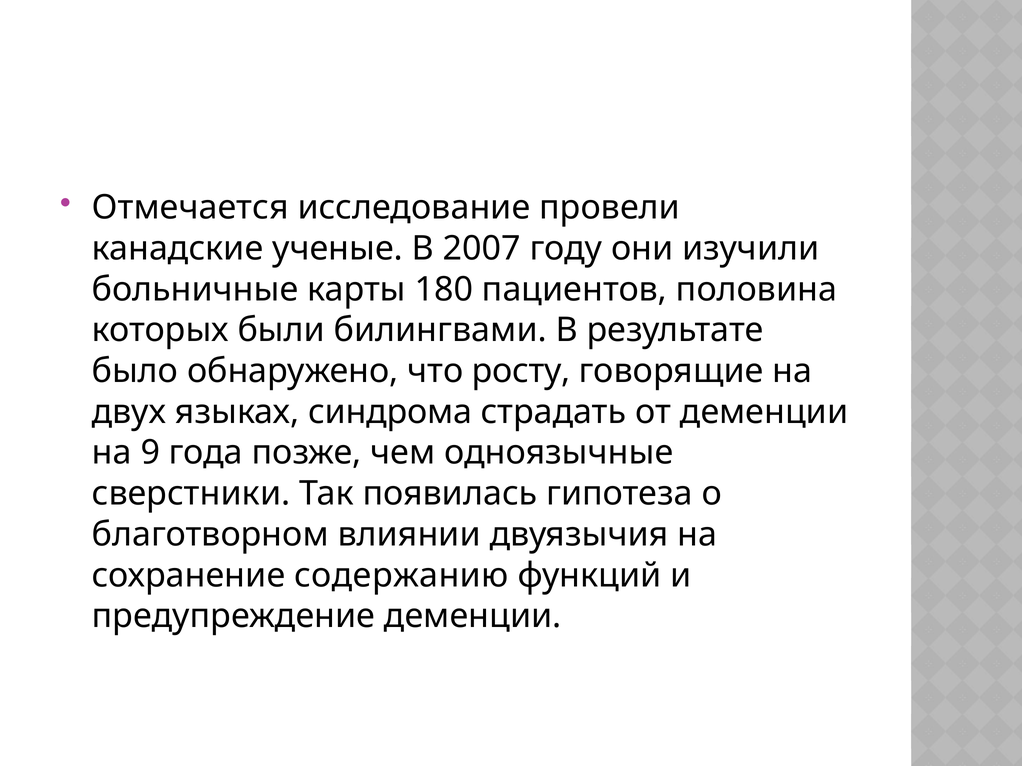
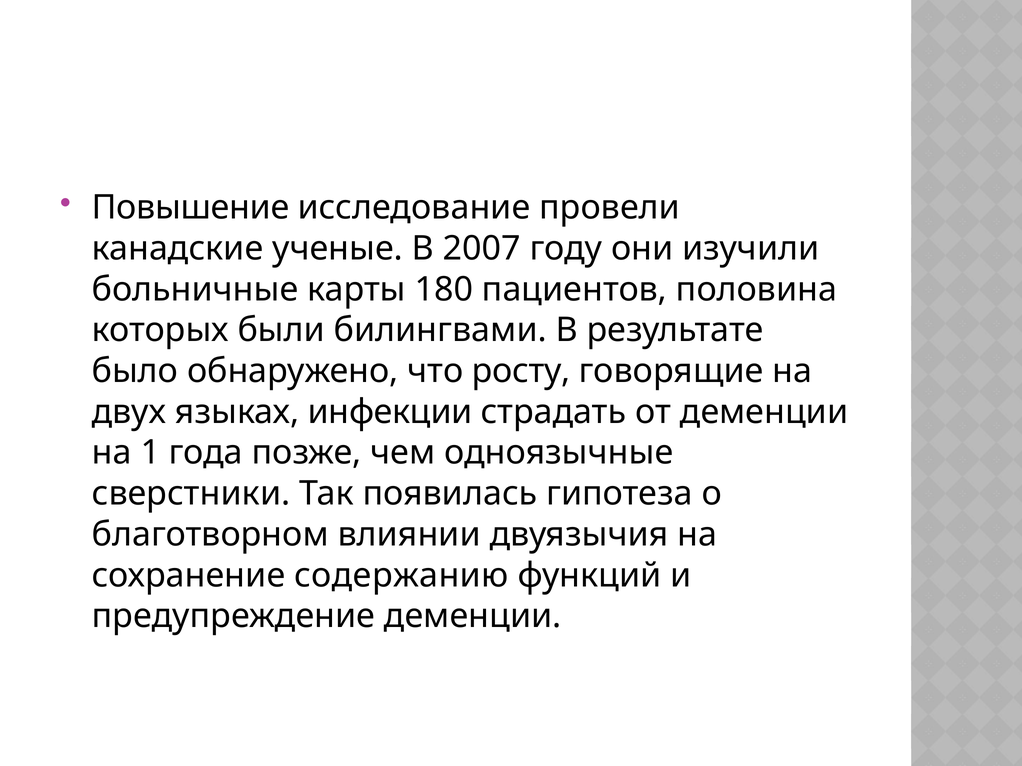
Отмечается: Отмечается -> Повышение (191, 208)
синдрома: синдрома -> инфекции (390, 412)
9: 9 -> 1 (150, 453)
